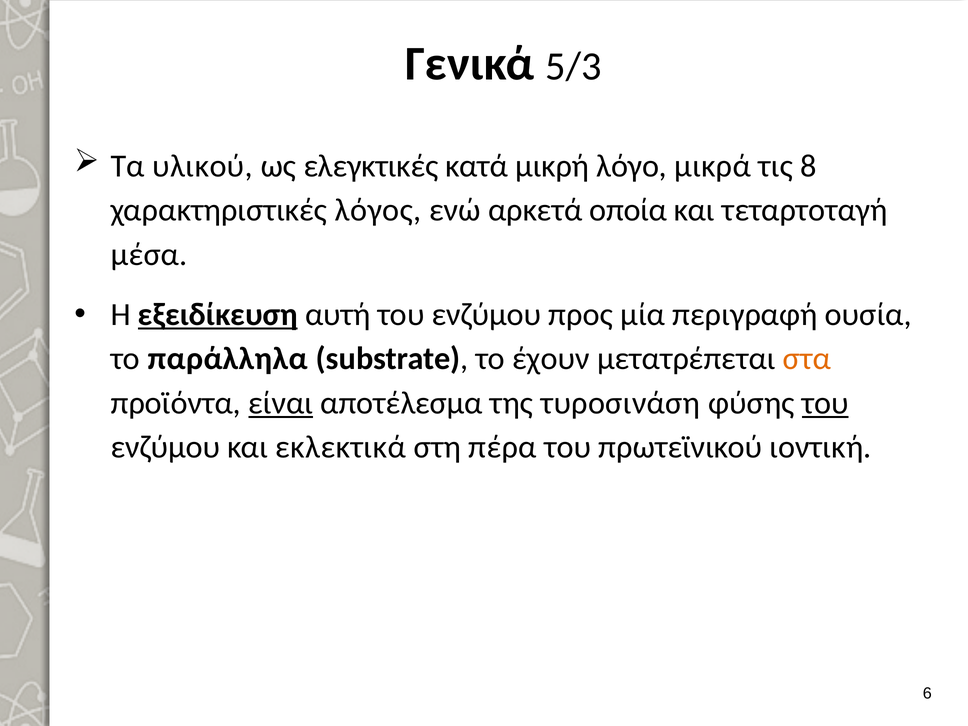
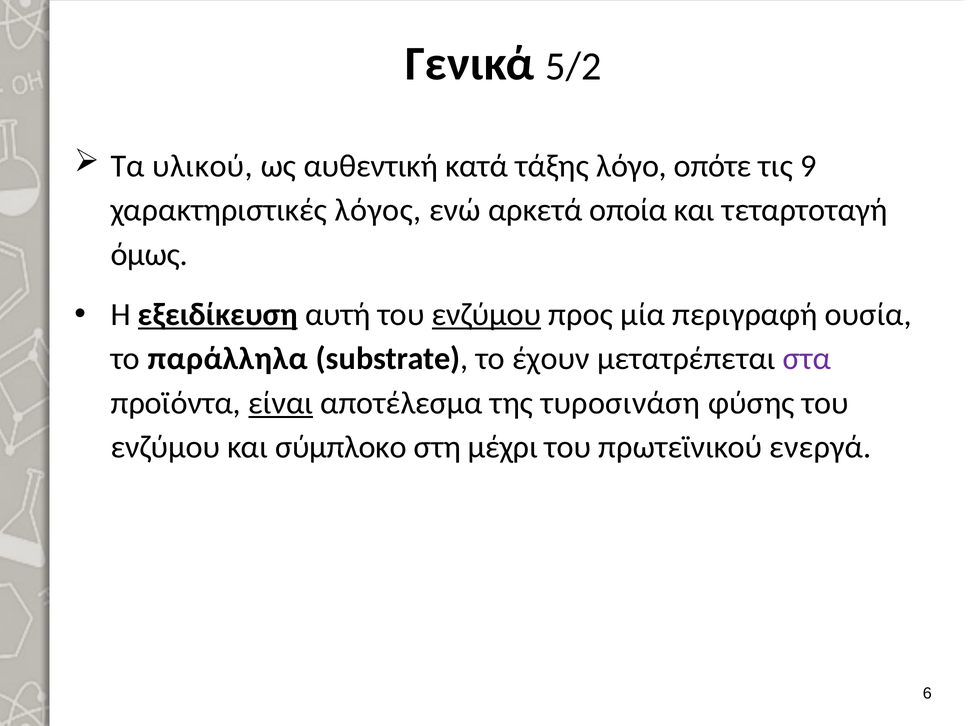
5/3: 5/3 -> 5/2 (573, 66)
ελεγκτικές: ελεγκτικές -> αυθεντική (371, 166)
μικρή: μικρή -> τάξης (552, 166)
μικρά: μικρά -> οπότε (713, 166)
8: 8 -> 9 (808, 166)
μέσα: μέσα -> όμως (149, 254)
ενζύμου underline: none -> present (486, 315)
στα colour: orange -> purple (807, 359)
του underline: present -> none (825, 403)
εκλεκτικά: εκλεκτικά -> σύμπλοκο (341, 447)
πέρα: πέρα -> μέχρι (503, 447)
ιοντική: ιοντική -> ενεργά (820, 447)
